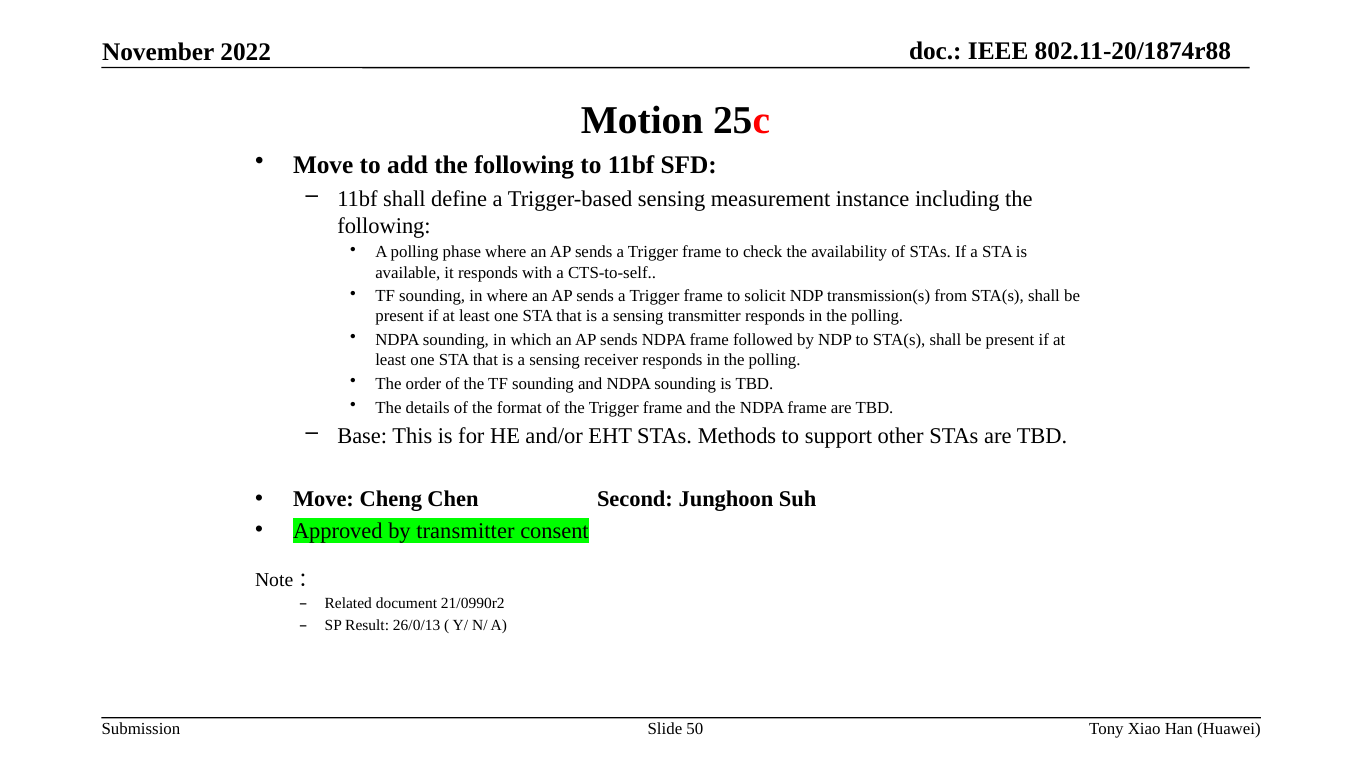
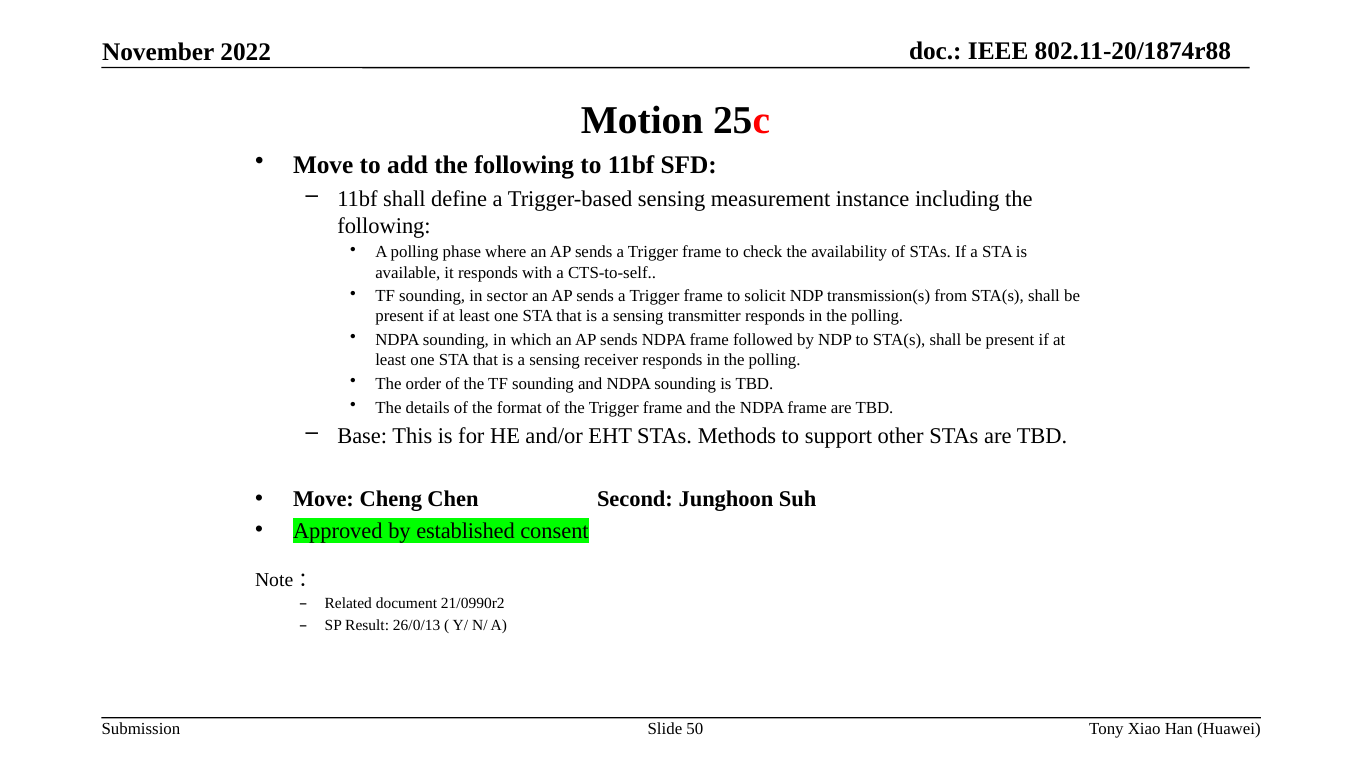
in where: where -> sector (507, 296)
by transmitter: transmitter -> established (466, 531)
